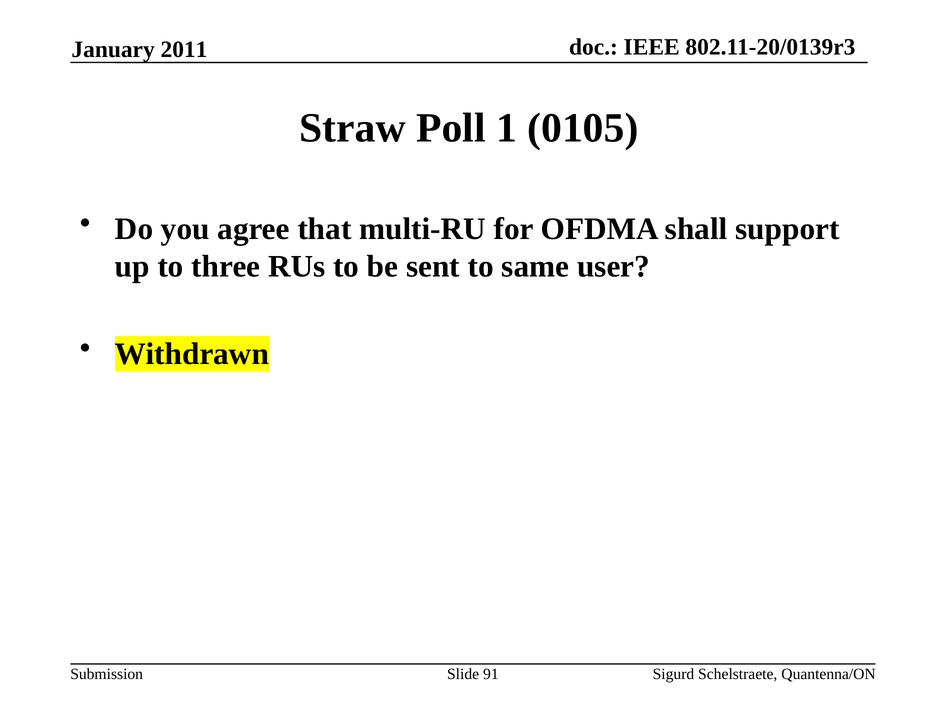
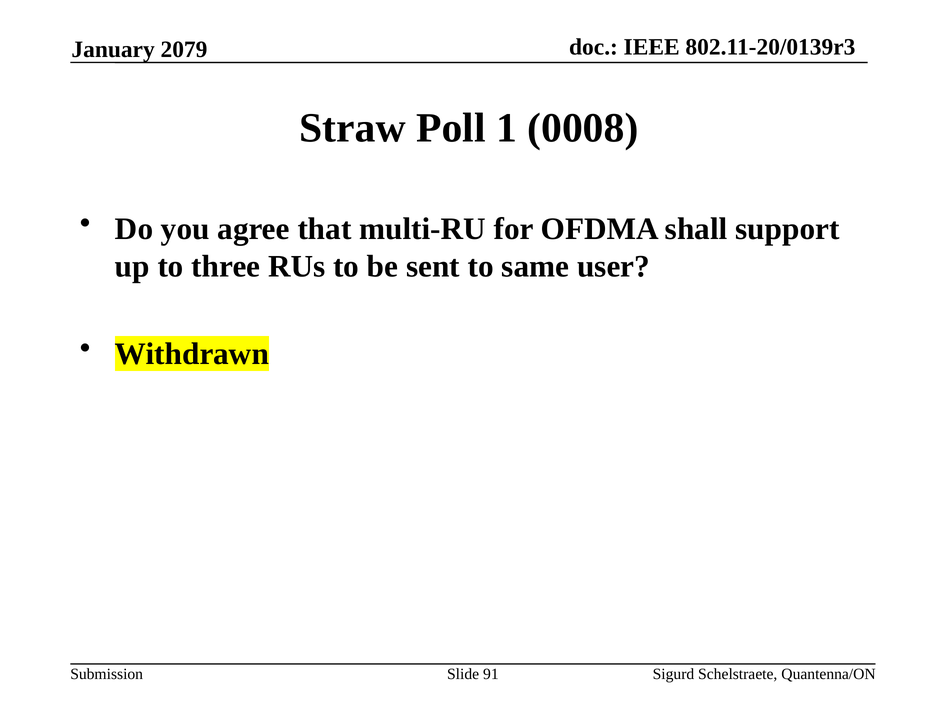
2011: 2011 -> 2079 (184, 50)
0105: 0105 -> 0008 (583, 128)
